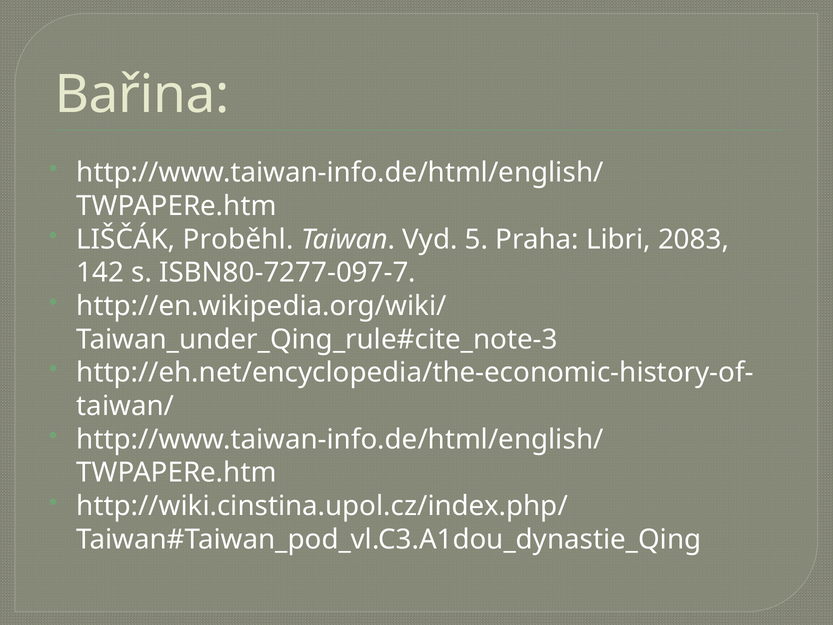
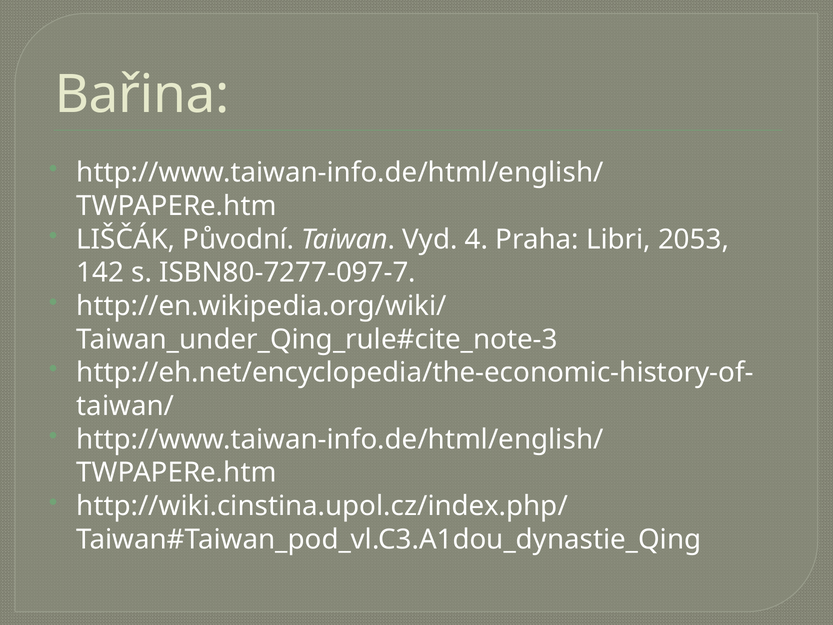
Proběhl: Proběhl -> Původní (238, 239)
5: 5 -> 4 (477, 239)
2083: 2083 -> 2053 (693, 239)
